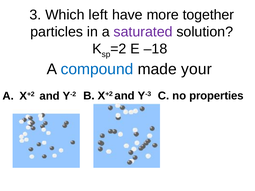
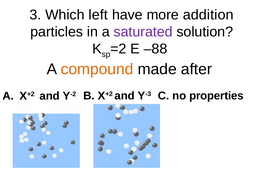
together: together -> addition (208, 15)
–18: –18 -> –88 (156, 49)
compound colour: blue -> orange (97, 69)
your: your -> after (197, 69)
